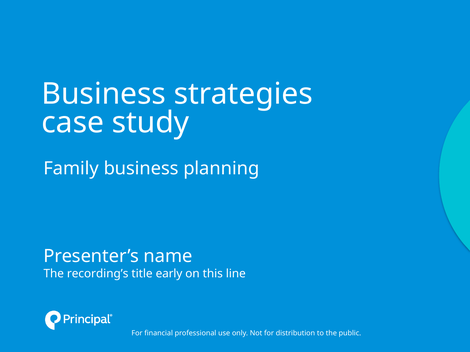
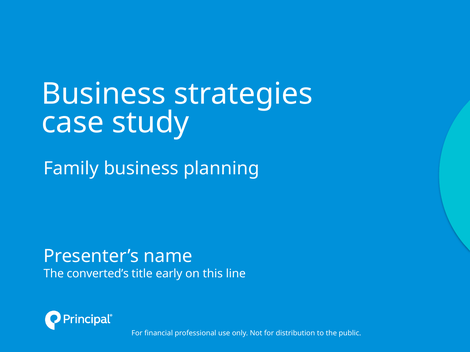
recording’s: recording’s -> converted’s (98, 274)
